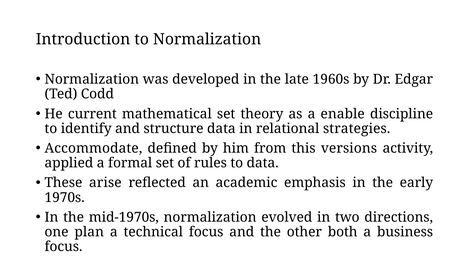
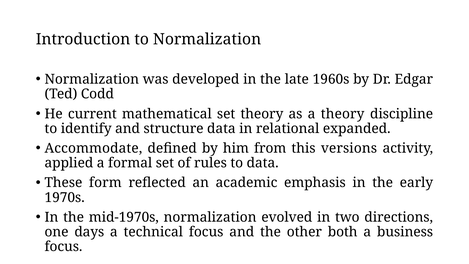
a enable: enable -> theory (343, 114)
strategies: strategies -> expanded (357, 129)
arise: arise -> form (105, 183)
plan: plan -> days (89, 232)
